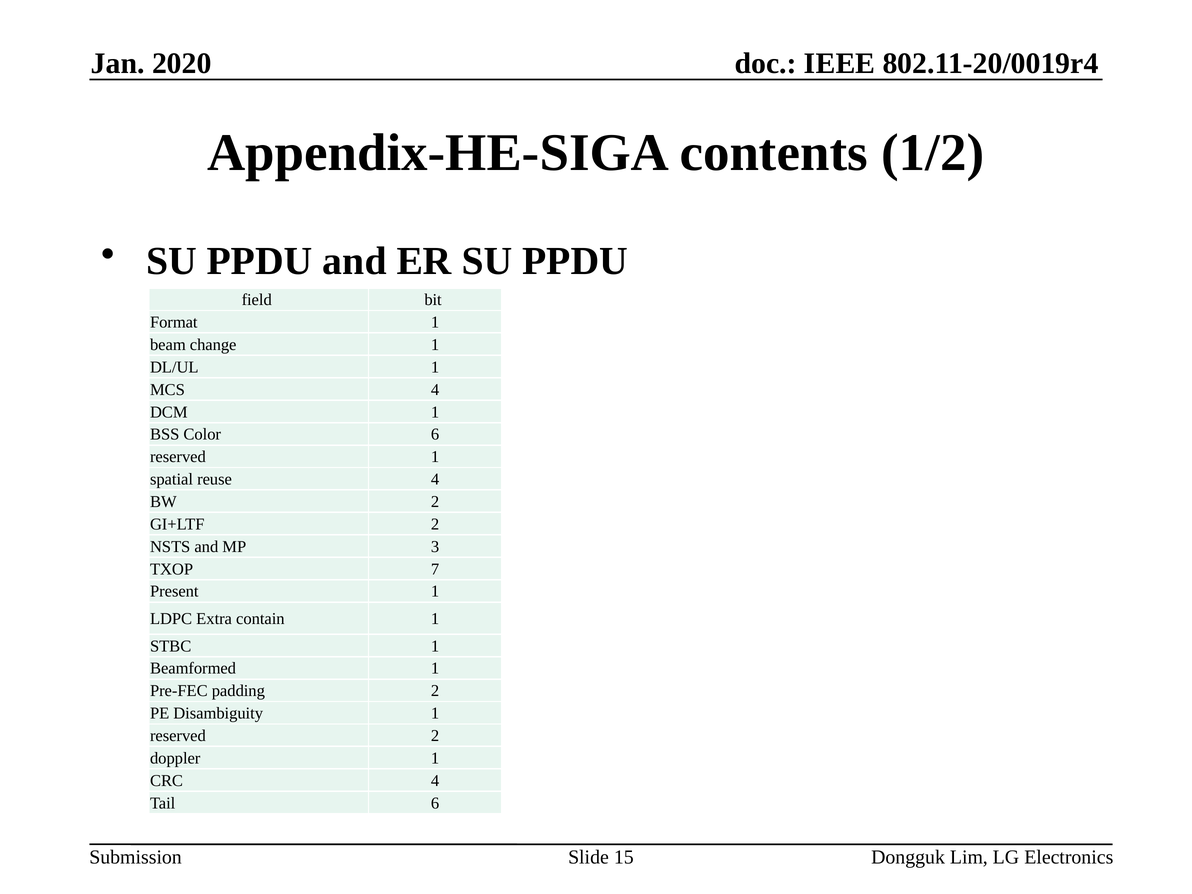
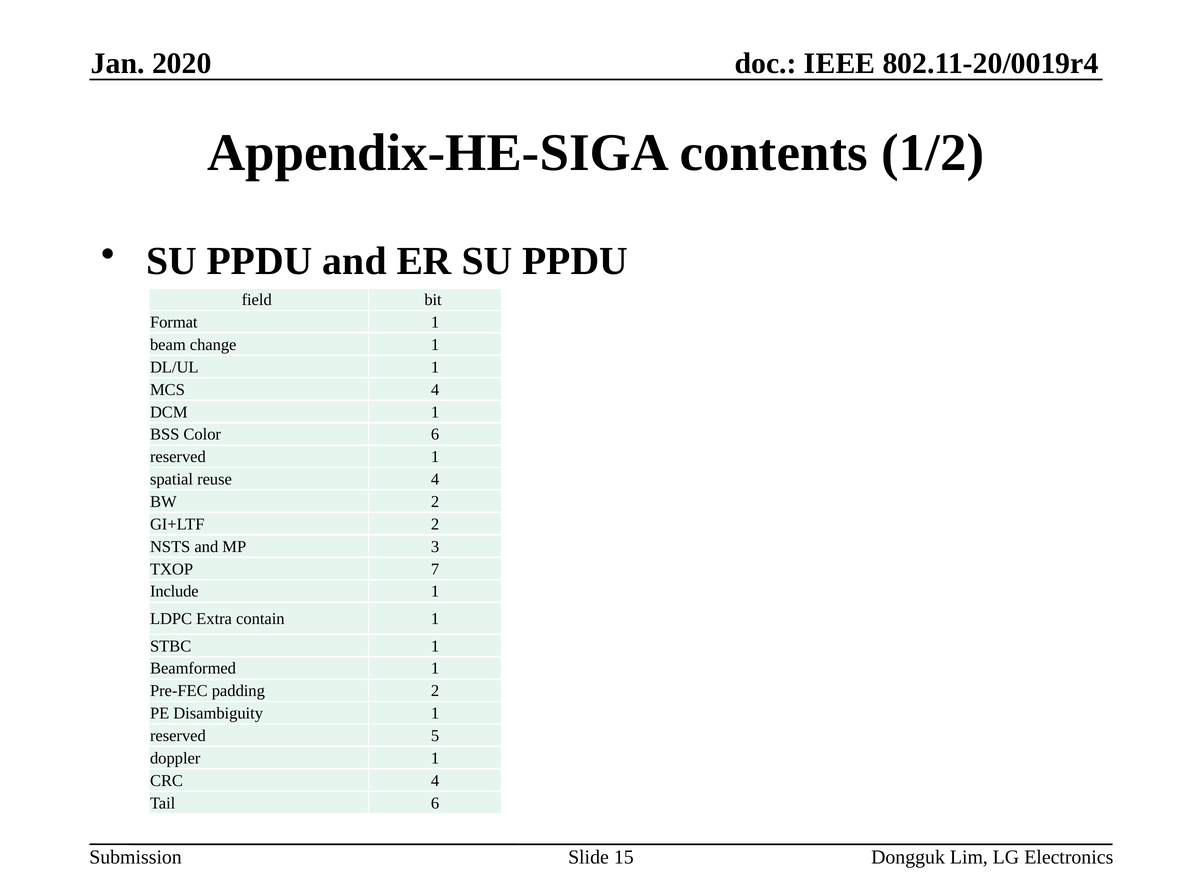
Present: Present -> Include (174, 592)
reserved 2: 2 -> 5 (435, 736)
